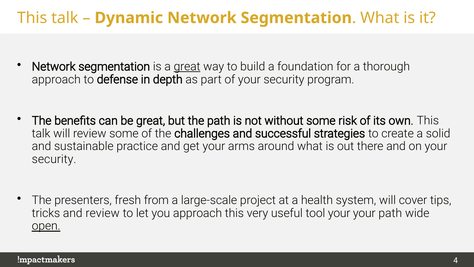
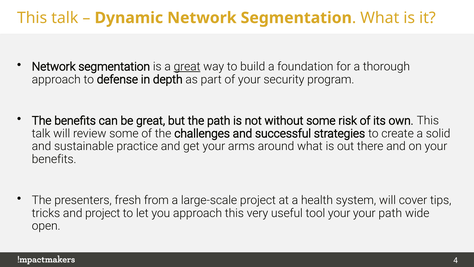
security: security -> benefits (54, 159)
and review: review -> project (103, 213)
open underline: present -> none (46, 226)
